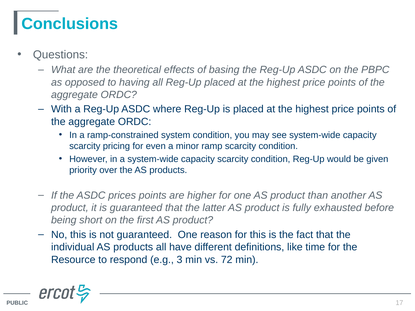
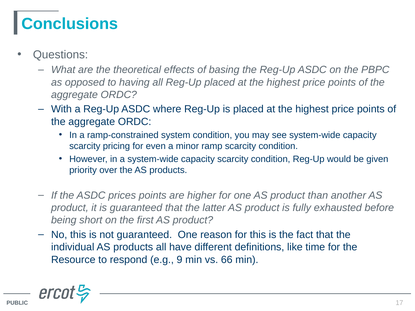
3: 3 -> 9 (180, 260)
72: 72 -> 66 (227, 260)
